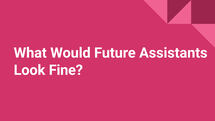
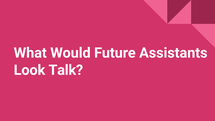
Fine: Fine -> Talk (66, 70)
